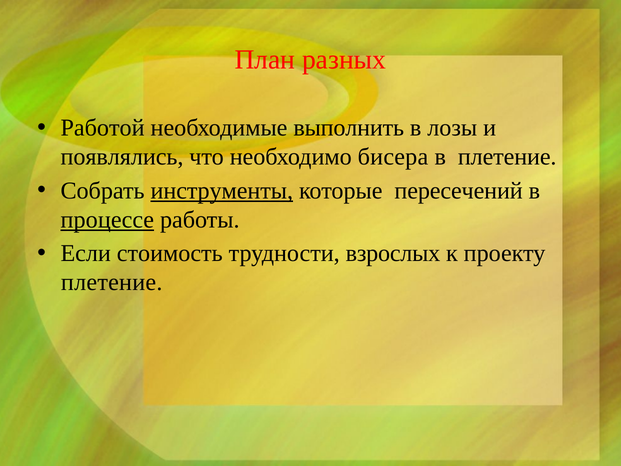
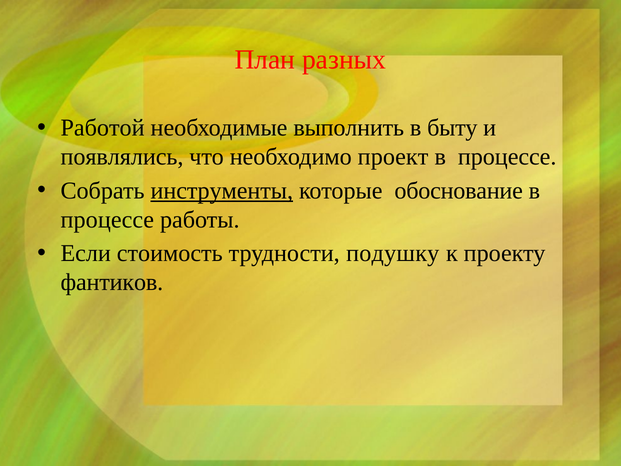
лозы: лозы -> быту (452, 128)
бисера: бисера -> проект (393, 157)
плетение: плетение -> процессе (507, 157)
пересечений: пересечений -> обоснование (459, 191)
процессе underline: present -> none (107, 220)
взрослых: взрослых -> подушку (393, 253)
плетение: плетение -> фантиков (112, 282)
